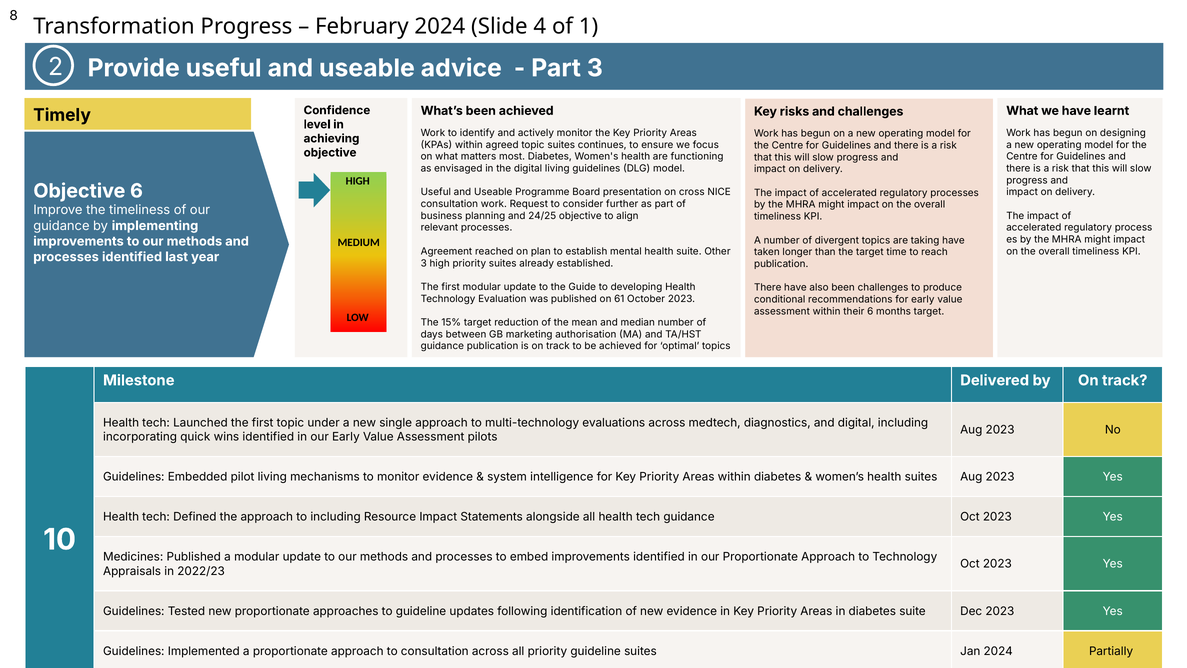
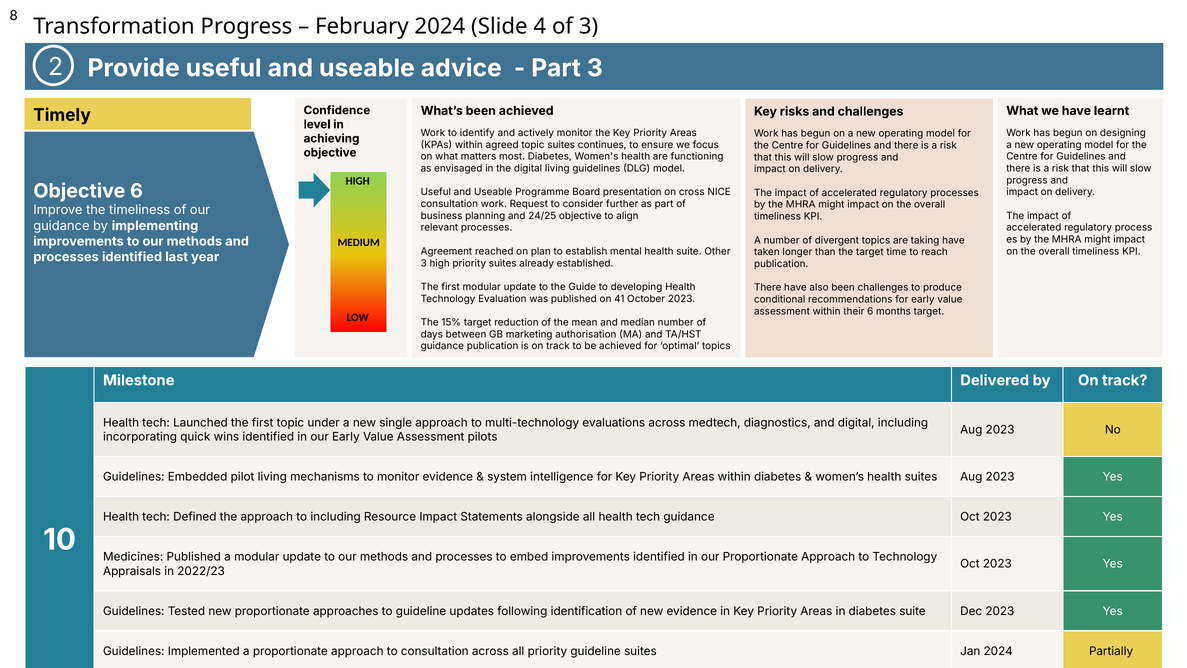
of 1: 1 -> 3 (589, 26)
61: 61 -> 41 (619, 299)
